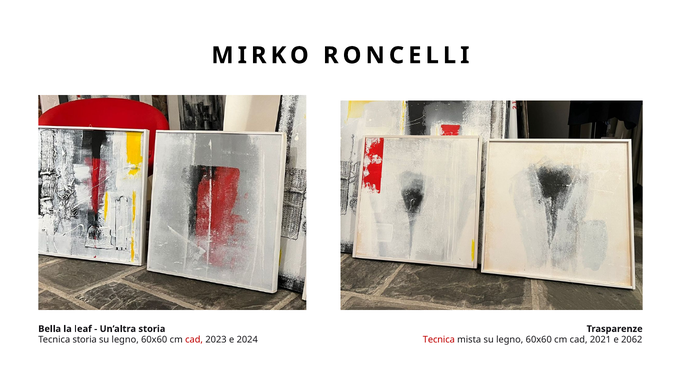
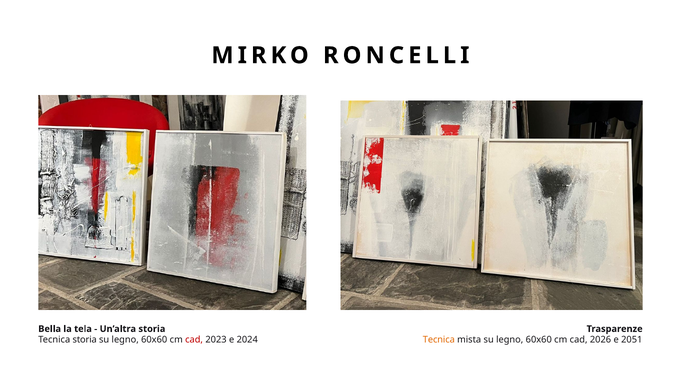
leaf: leaf -> tela (83, 329)
Tecnica colour: red -> orange (439, 340)
2021: 2021 -> 2026 (601, 340)
2062: 2062 -> 2051 (632, 340)
